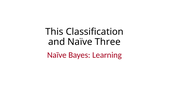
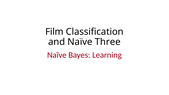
This: This -> Film (54, 32)
